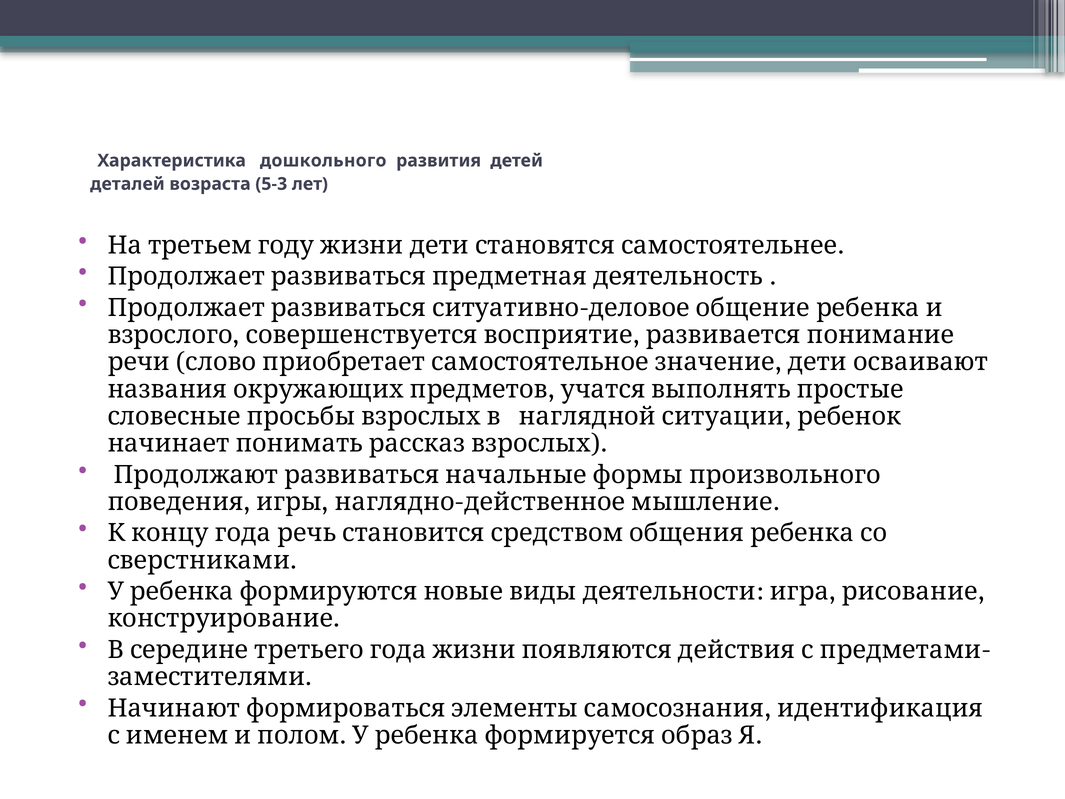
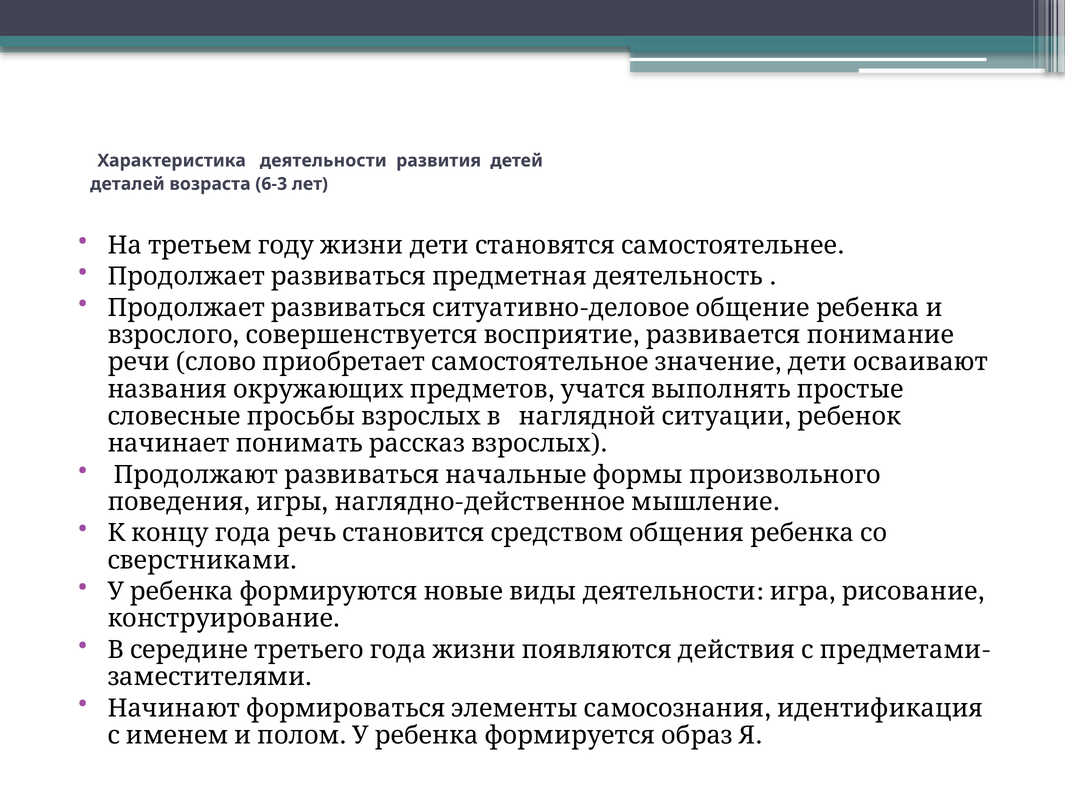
дошкольного: дошкольного -> деятельности (323, 161)
5-3: 5-3 -> 6-3 (271, 184)
